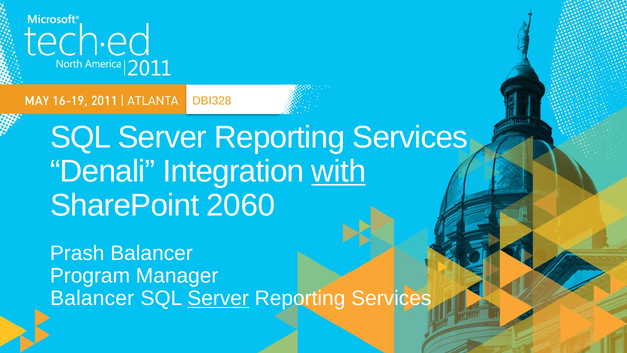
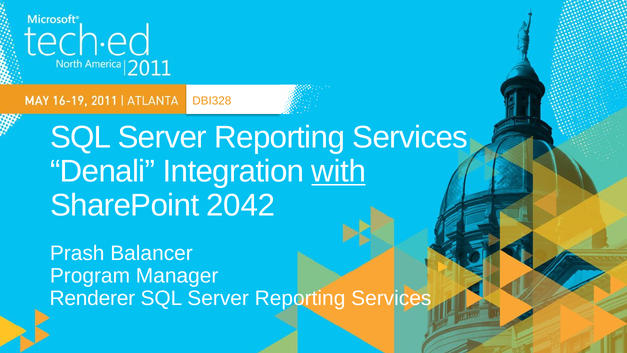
2060: 2060 -> 2042 (241, 205)
Balancer: Balancer -> Renderer (92, 298)
Server underline: present -> none (218, 298)
